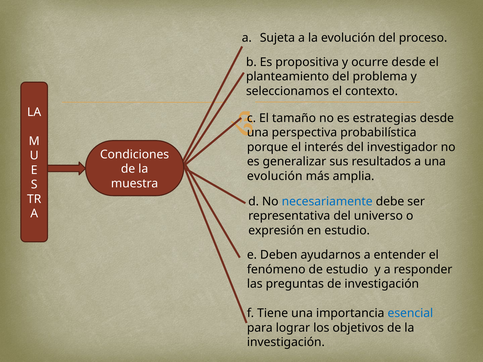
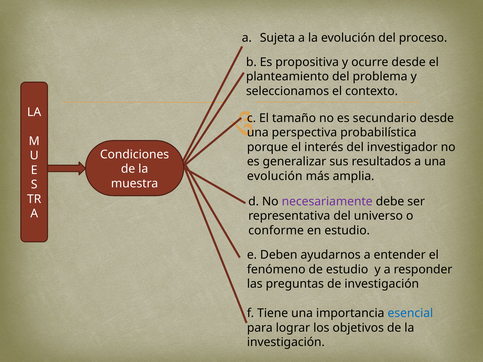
estrategias: estrategias -> secundario (385, 118)
necesariamente colour: blue -> purple (327, 202)
expresión: expresión -> conforme (276, 231)
